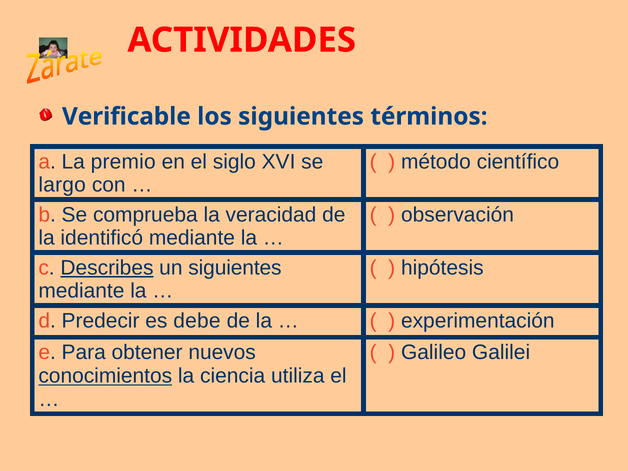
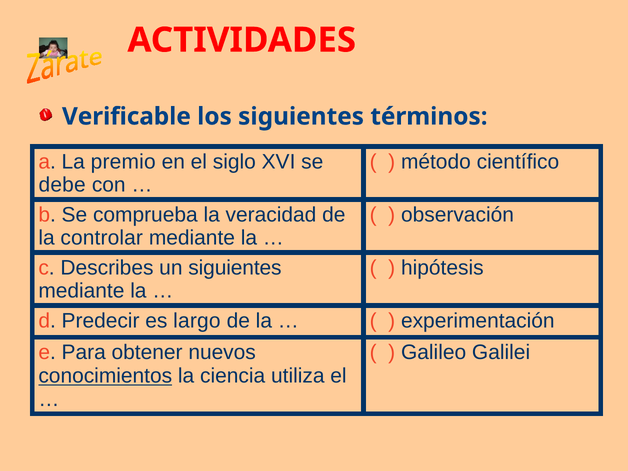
largo: largo -> debe (62, 185)
identificó: identificó -> controlar (102, 238)
Describes underline: present -> none (107, 268)
debe: debe -> largo (197, 321)
